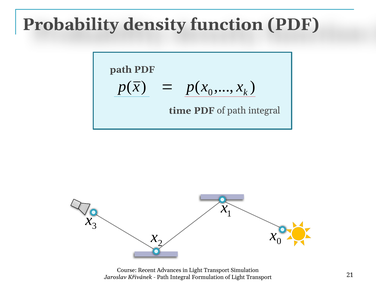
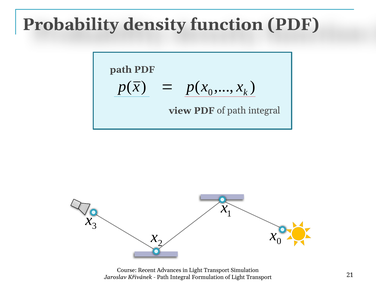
time: time -> view (180, 111)
